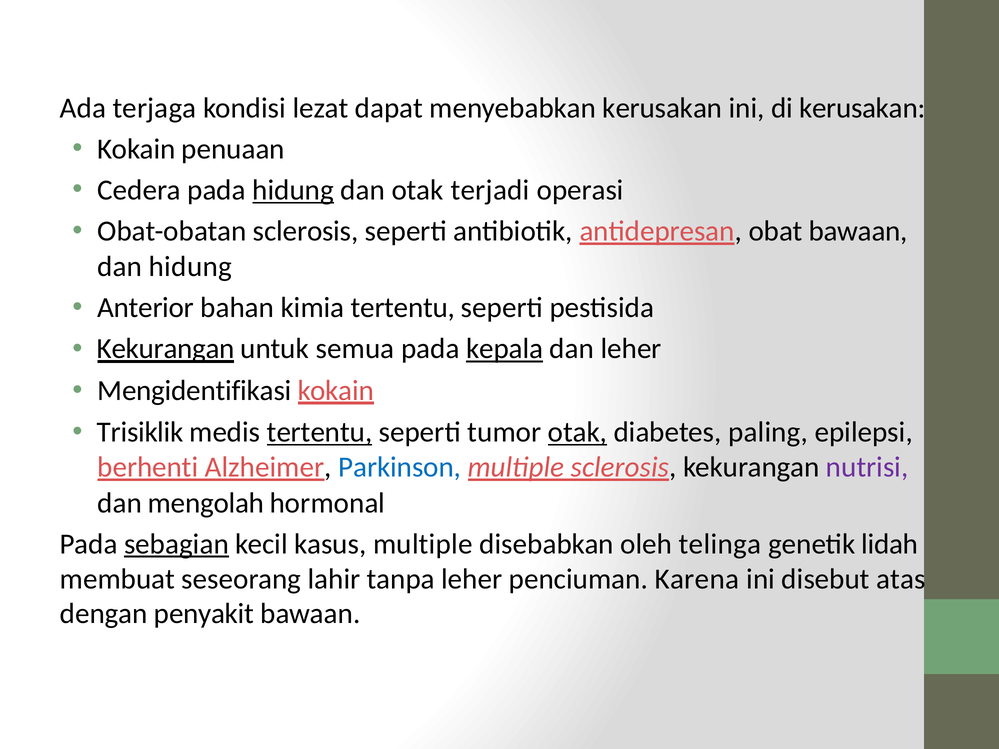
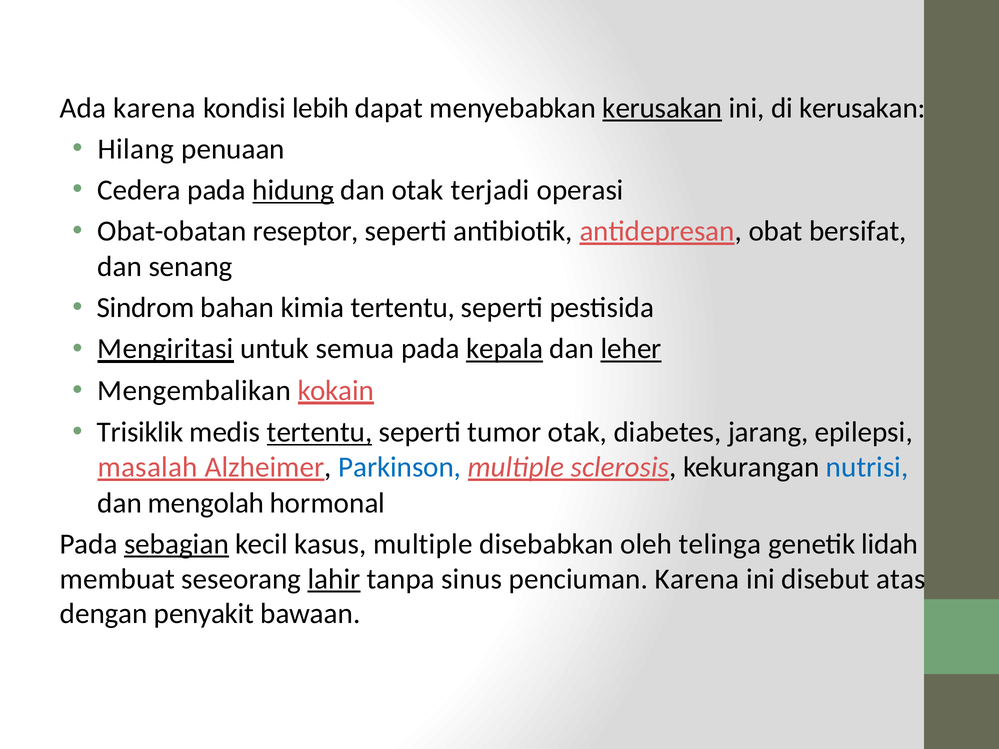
Ada terjaga: terjaga -> karena (154, 108)
lezat: lezat -> lebih (321, 108)
kerusakan underline: none -> present (662, 108)
Kokain: Kokain -> Hilang (136, 149)
Obat-obatan sclerosis: sclerosis -> reseptor (306, 231)
obat bawaan: bawaan -> bersifat (858, 231)
dan hidung: hidung -> senang (191, 267)
Anterior: Anterior -> Sindrom (146, 308)
Kekurangan: Kekurangan -> Mengiritasi (166, 349)
leher underline: none -> present (631, 349)
Mengidentifikasi: Mengidentifikasi -> Mengembalikan (194, 391)
otak underline: present -> none (577, 432)
paling: paling -> jarang (768, 432)
berhenti: berhenti -> masalah (148, 467)
nutrisi colour: purple -> blue (867, 467)
lahir underline: none -> present (334, 579)
tanpa leher: leher -> sinus (472, 579)
